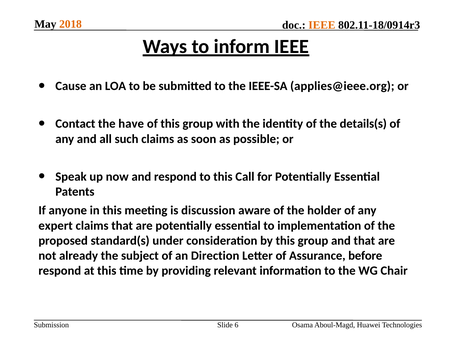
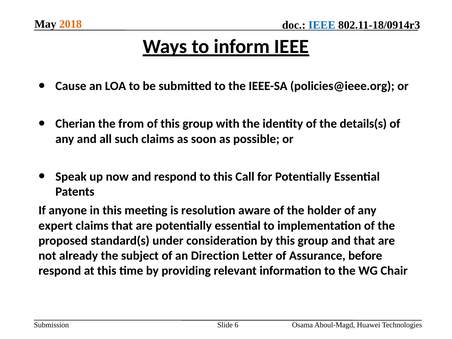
IEEE colour: orange -> blue (322, 25)
applies@ieee.org: applies@ieee.org -> policies@ieee.org (342, 86)
Contact: Contact -> Cherian (75, 124)
have: have -> from (131, 124)
discussion: discussion -> resolution (208, 210)
